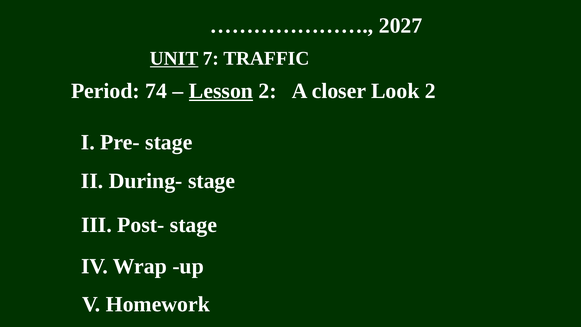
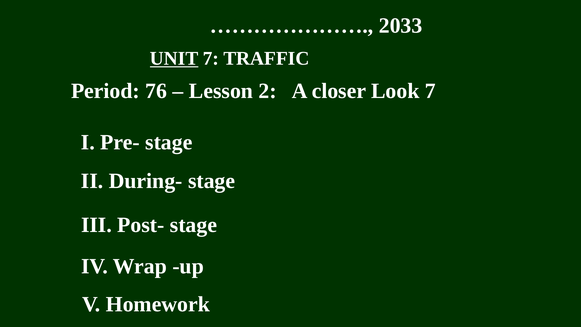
2027: 2027 -> 2033 (401, 26)
74: 74 -> 76 (156, 91)
Lesson underline: present -> none (221, 91)
Look 2: 2 -> 7 (430, 91)
